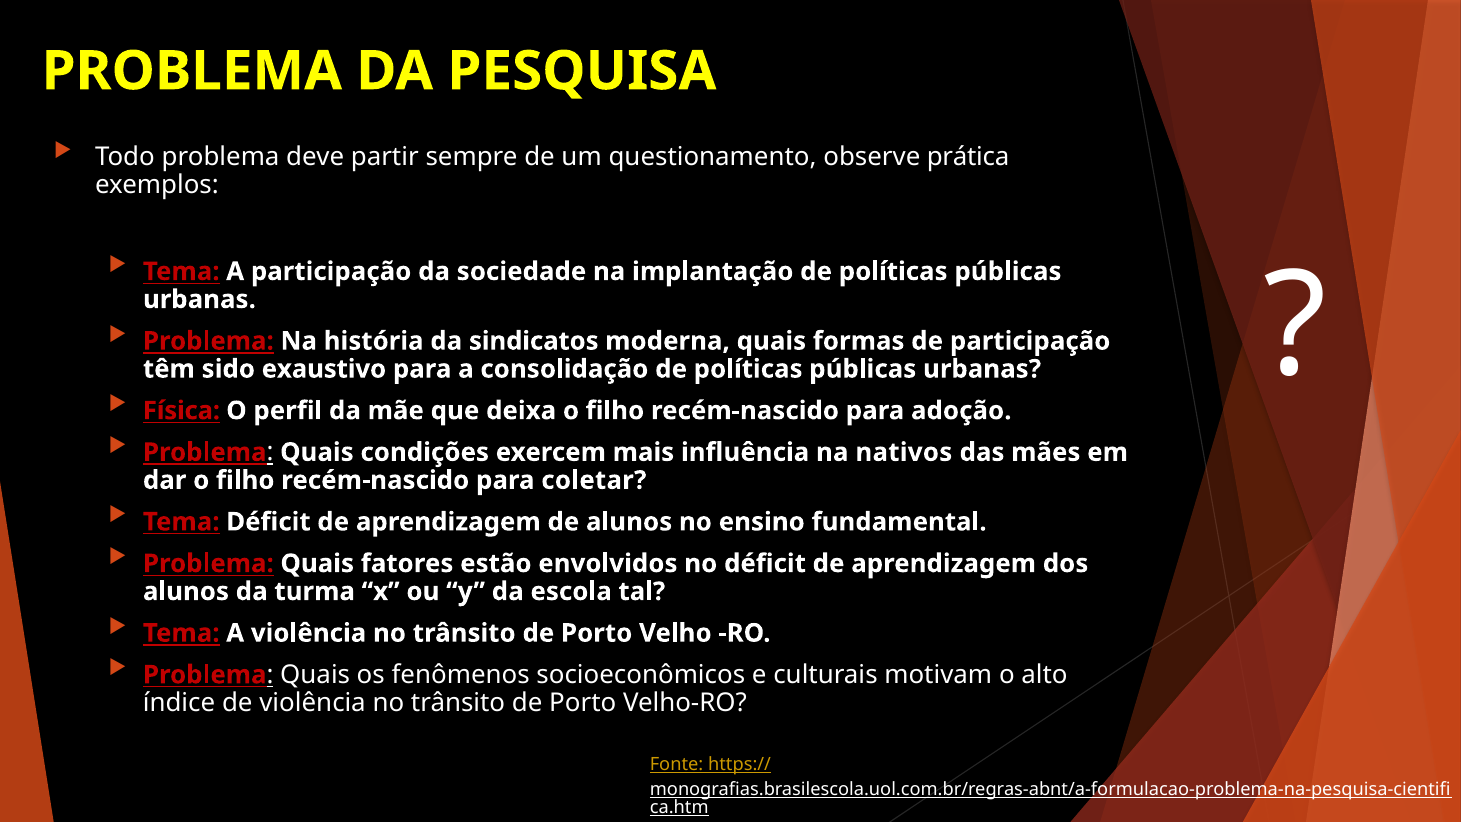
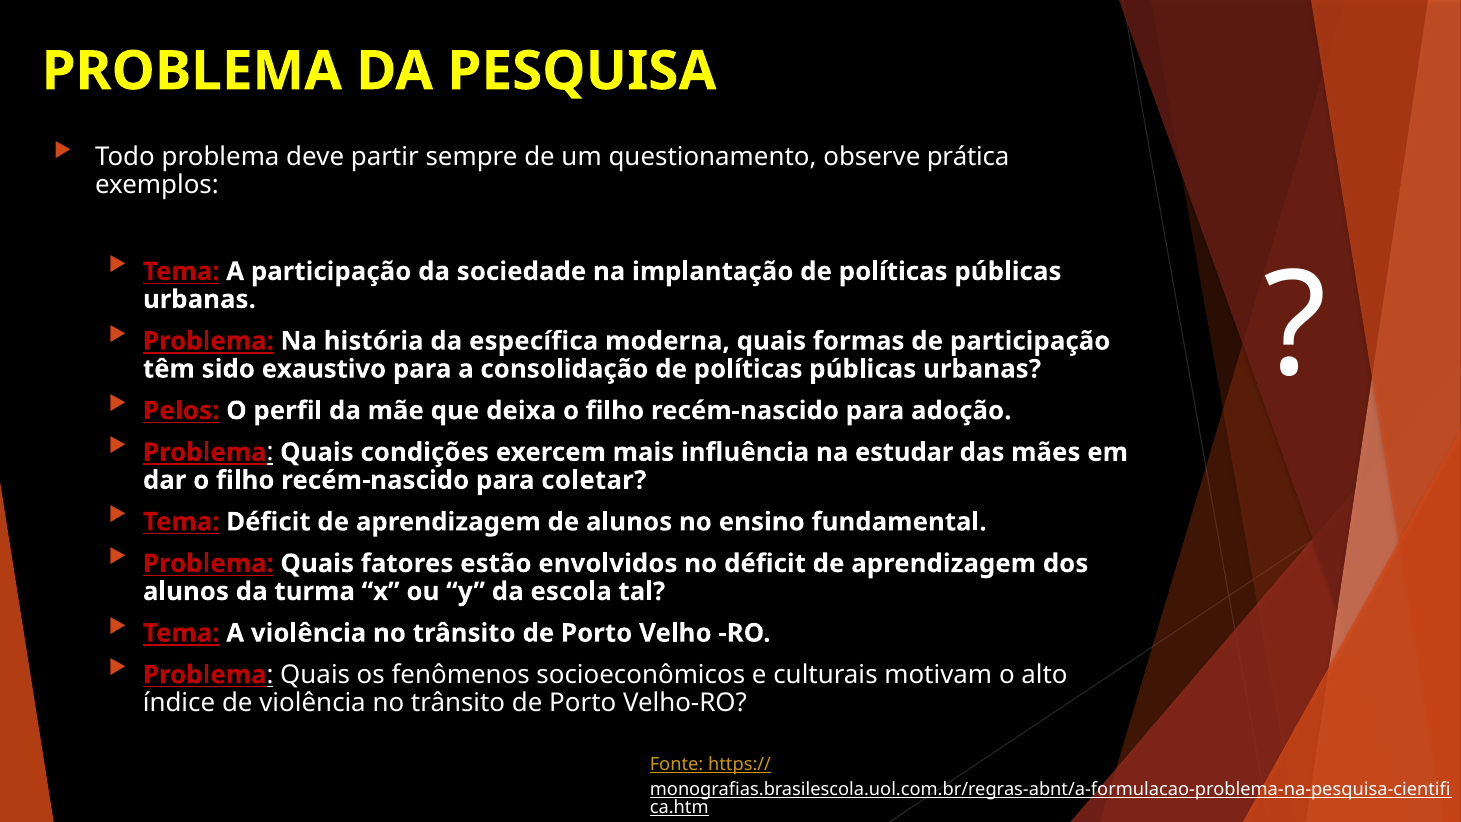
sindicatos: sindicatos -> específica (534, 341)
Física: Física -> Pelos (181, 411)
nativos: nativos -> estudar (904, 452)
